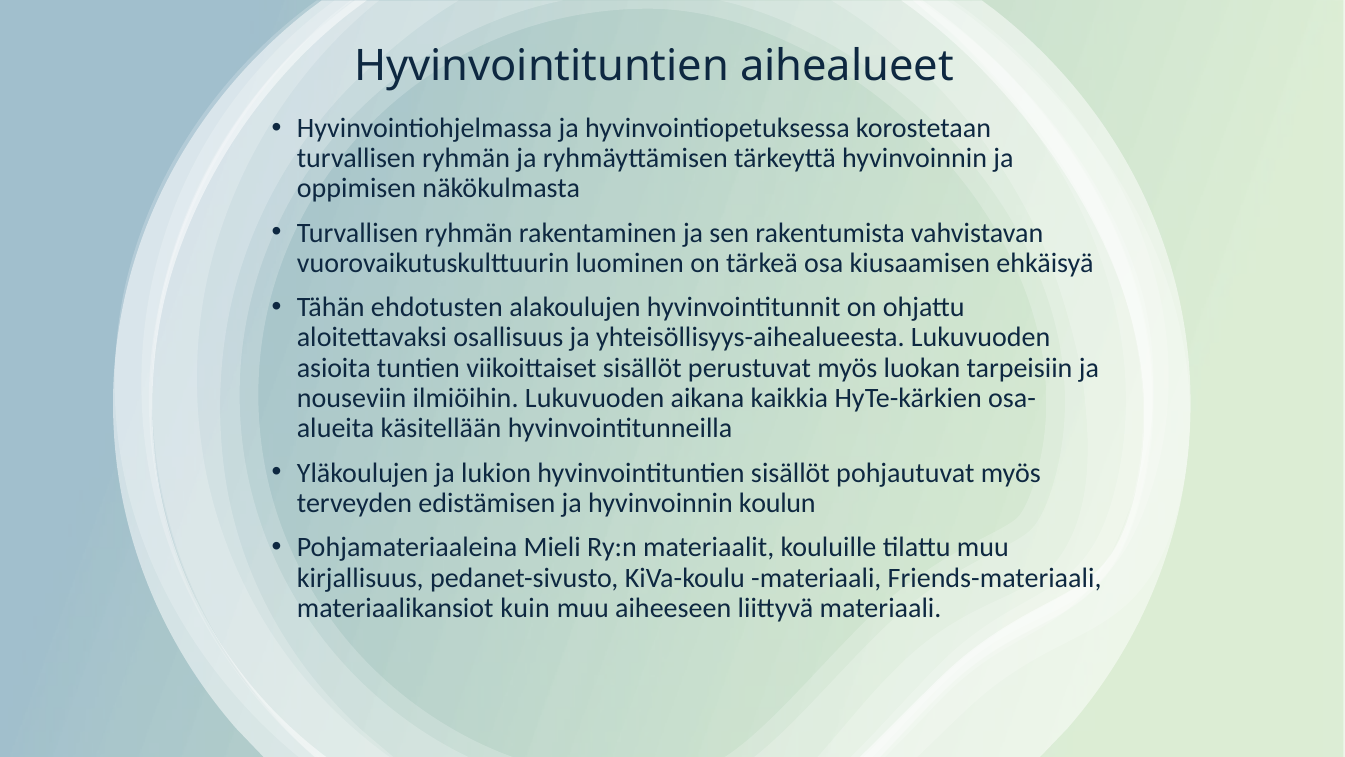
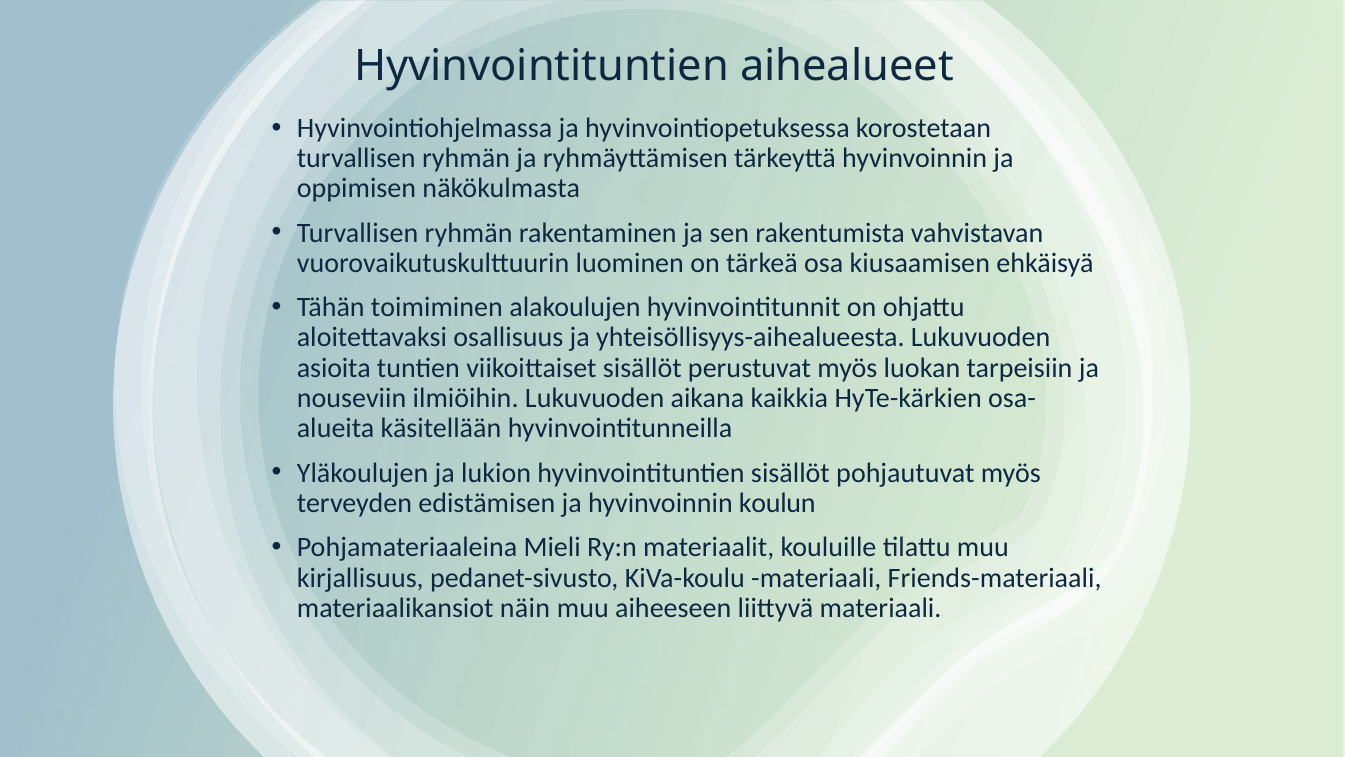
ehdotusten: ehdotusten -> toimiminen (437, 307)
kuin: kuin -> näin (525, 608)
